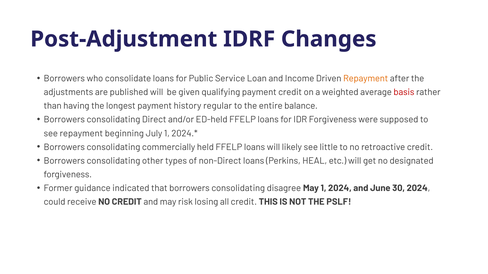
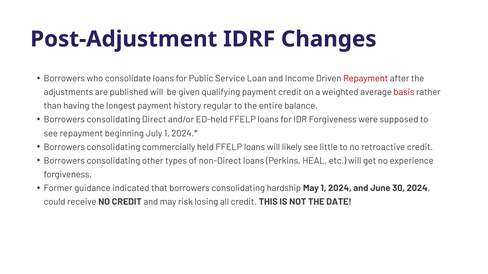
Repayment colour: orange -> red (366, 79)
designated: designated -> experience (412, 161)
disagree: disagree -> hardship (284, 188)
PSLF: PSLF -> DATE (339, 202)
